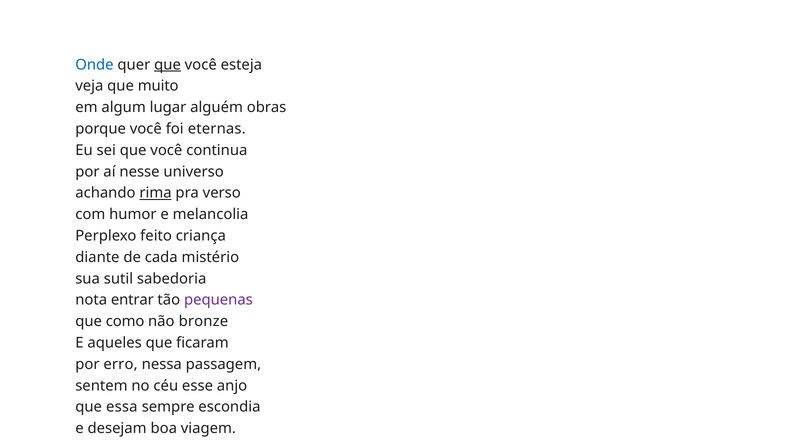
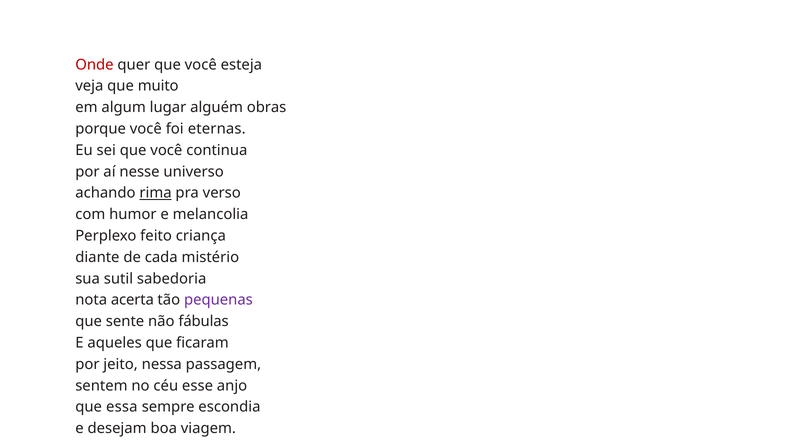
Onde colour: blue -> red (94, 65)
que underline: present -> none (168, 65)
entrar: entrar -> acerta (132, 300)
como: como -> sente (125, 322)
bronze: bronze -> fábulas (204, 322)
erro: erro -> jeito (121, 364)
